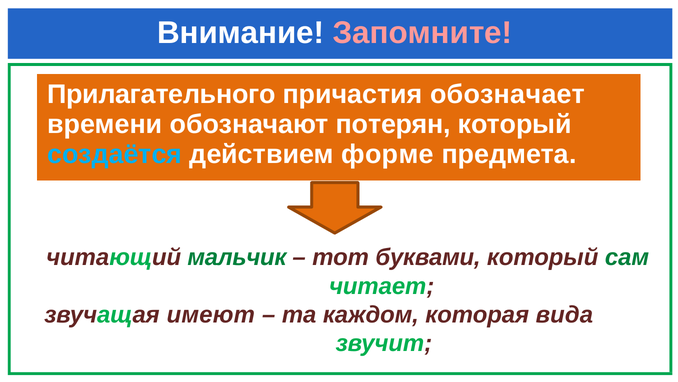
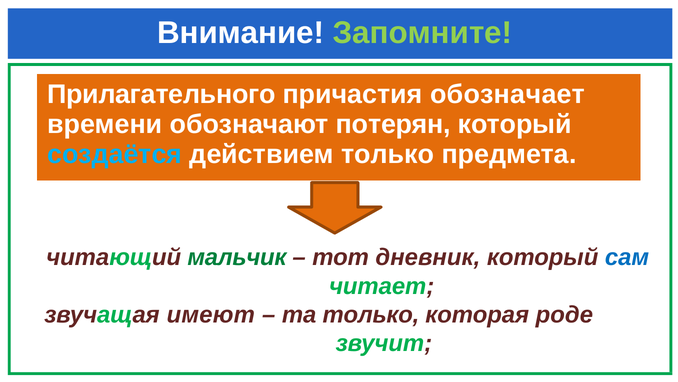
Запомните colour: pink -> light green (423, 33)
действием форме: форме -> только (388, 154)
буквами: буквами -> дневник (428, 257)
сам colour: green -> blue (627, 257)
та каждом: каждом -> только (371, 314)
вида: вида -> роде (564, 314)
